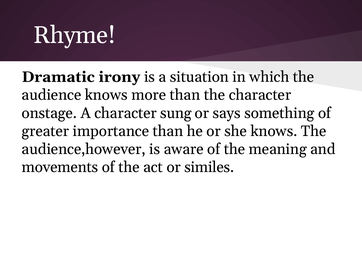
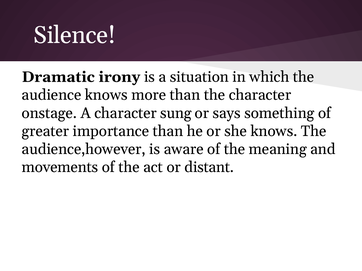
Rhyme: Rhyme -> Silence (75, 35)
similes: similes -> distant (209, 168)
